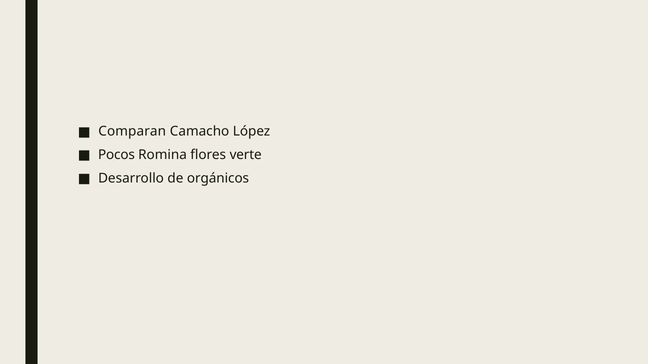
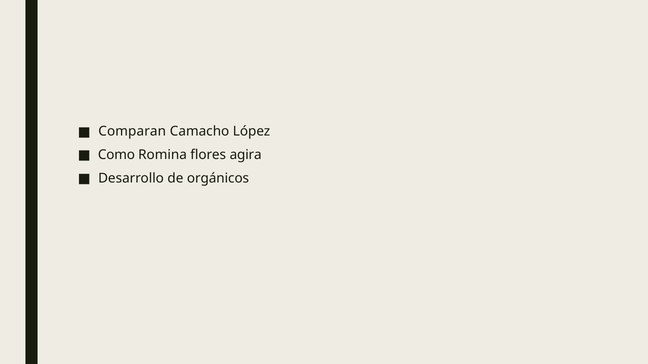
Pocos: Pocos -> Como (116, 155)
verte: verte -> agira (246, 155)
